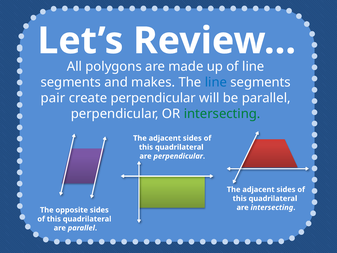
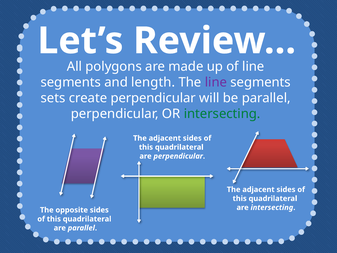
makes: makes -> length (153, 82)
line colour: blue -> purple (216, 82)
pair: pair -> sets (53, 98)
